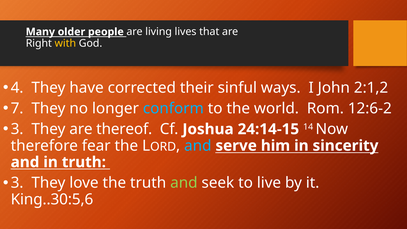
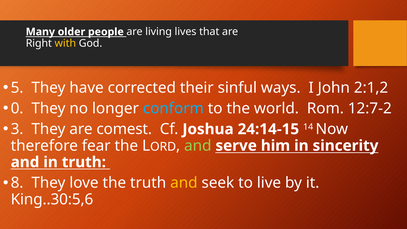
4: 4 -> 5 (17, 88)
7: 7 -> 0 (17, 108)
12:6-2: 12:6-2 -> 12:7-2 (370, 108)
thereof: thereof -> comest (124, 129)
and colour: light blue -> light green (198, 146)
3: 3 -> 8 (17, 183)
and colour: light green -> yellow (184, 183)
